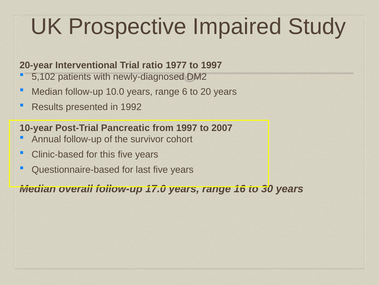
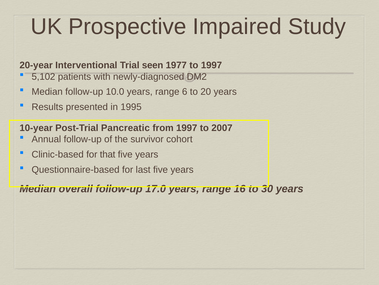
ratio: ratio -> seen (153, 65)
1992: 1992 -> 1995 (131, 107)
this: this -> that (108, 154)
